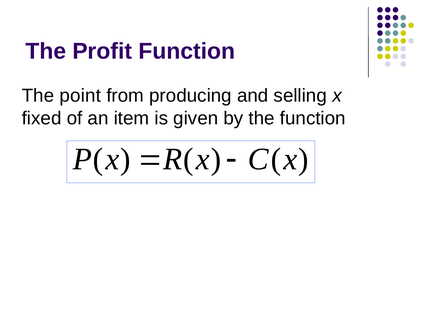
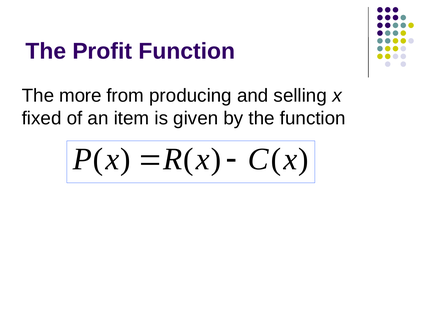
point: point -> more (80, 96)
